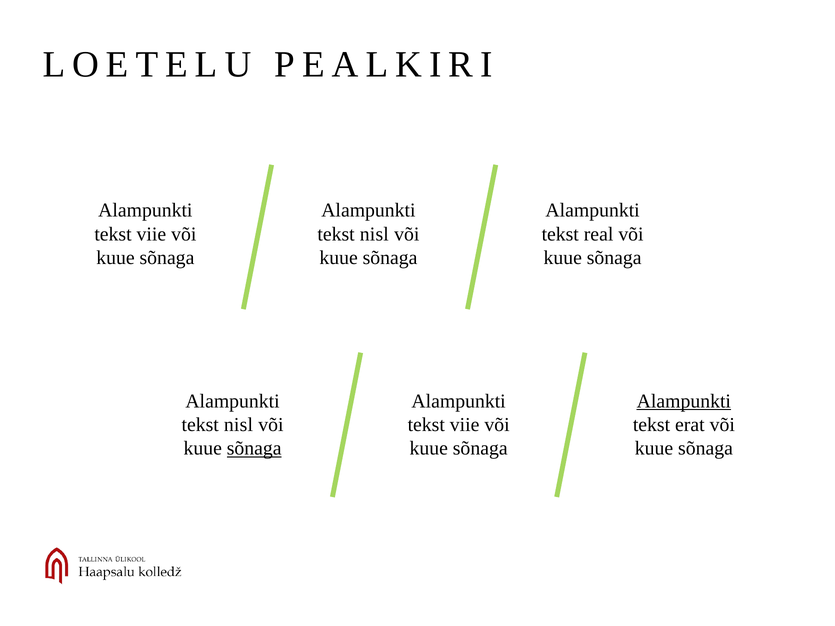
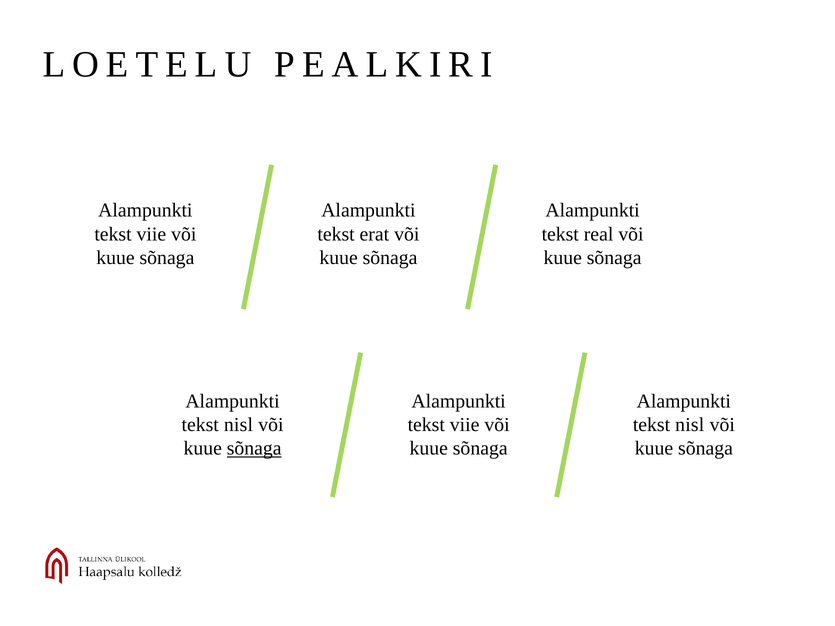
nisl: nisl -> erat (374, 234)
Alampunkti underline: present -> none (684, 401)
erat: erat -> nisl (690, 425)
